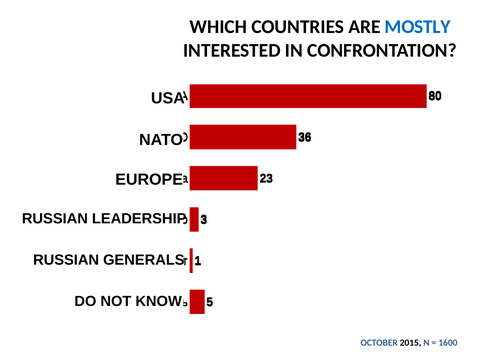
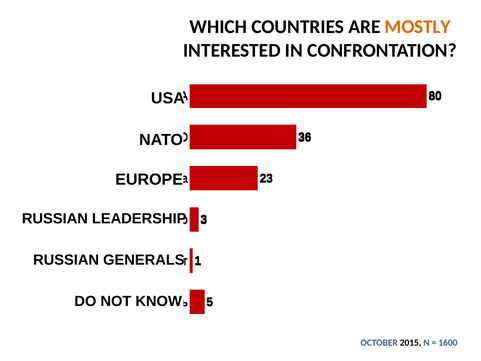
MOSTLY colour: blue -> orange (418, 27)
